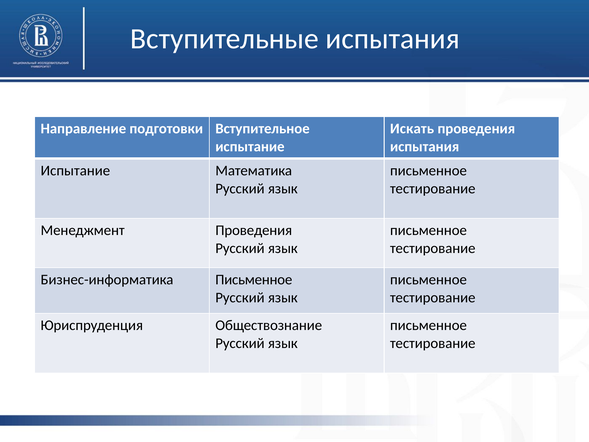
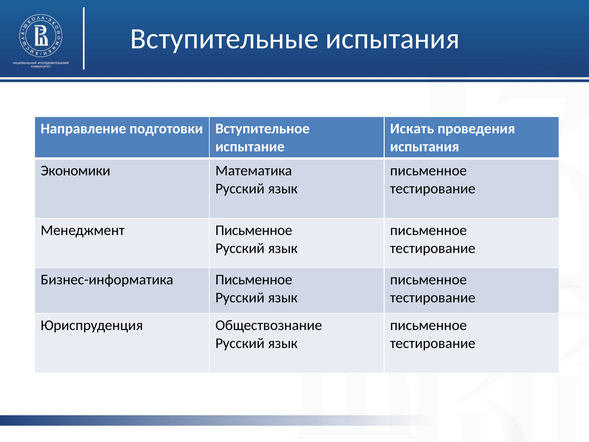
Испытание: Испытание -> Экономики (76, 170)
Менеджмент Проведения: Проведения -> Письменное (254, 230)
